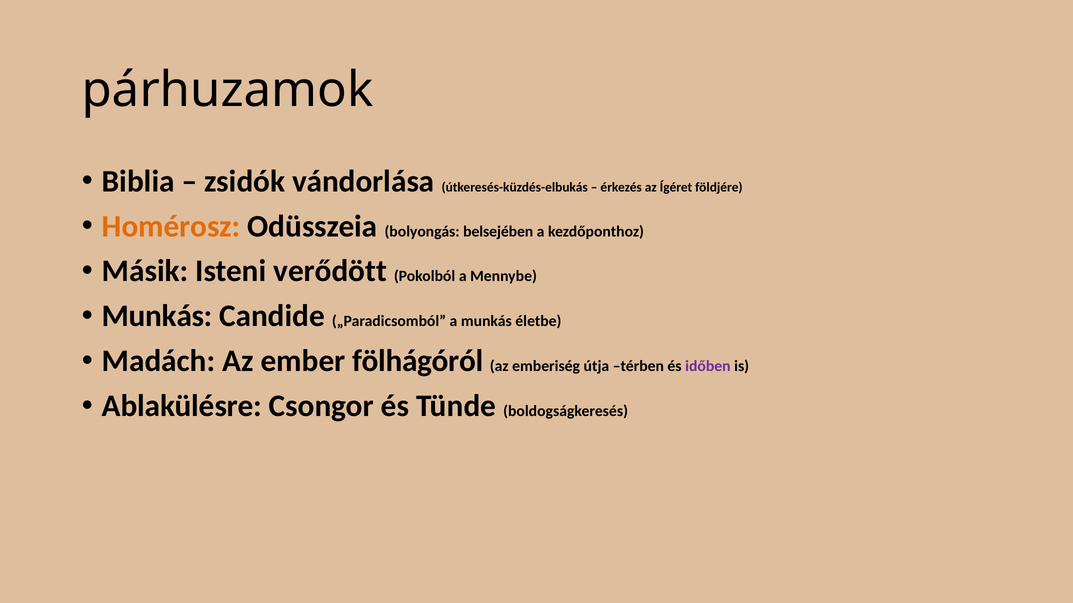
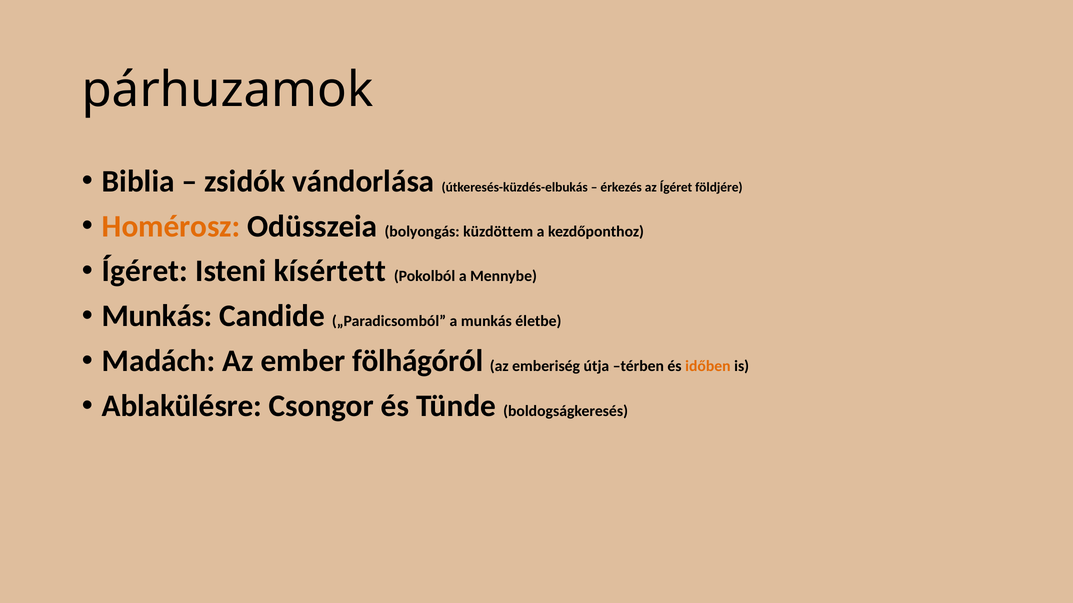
belsejében: belsejében -> küzdöttem (498, 232)
Másik: Másik -> Ígéret (145, 271)
verődött: verődött -> kísértett (330, 271)
időben colour: purple -> orange (708, 367)
